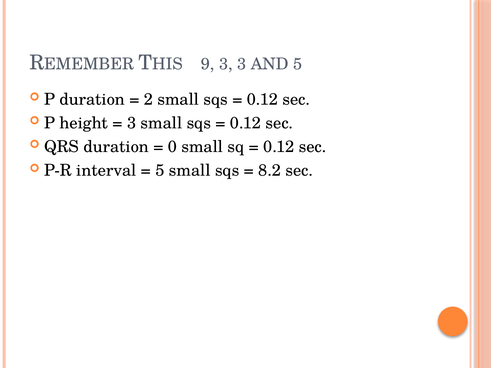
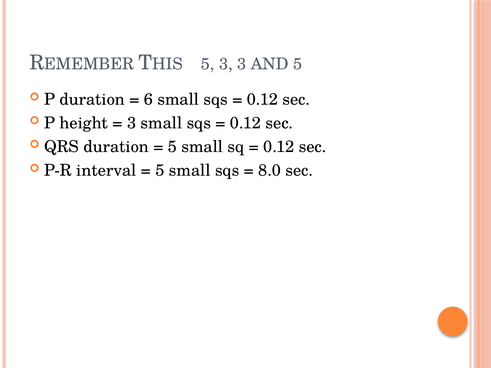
9: 9 -> 5 (208, 64)
2: 2 -> 6 (148, 99)
0: 0 -> 5 (172, 147)
8.2: 8.2 -> 8.0 (270, 171)
